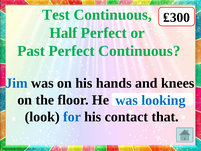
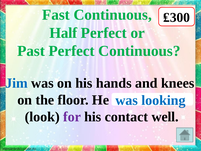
Test: Test -> Fast (56, 15)
for colour: blue -> purple (72, 117)
that: that -> well (165, 117)
